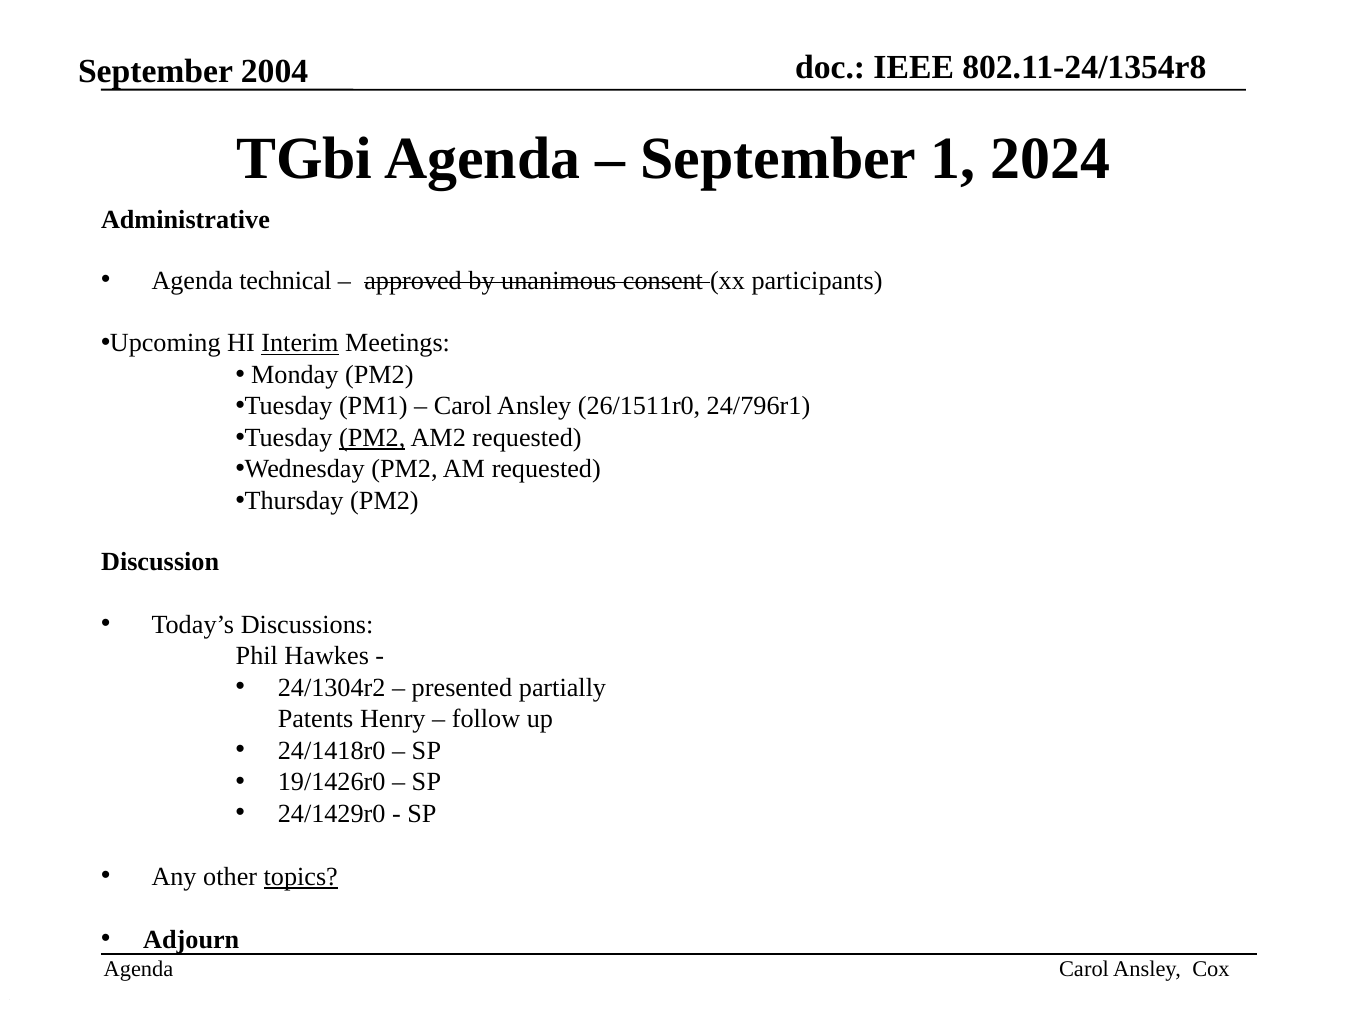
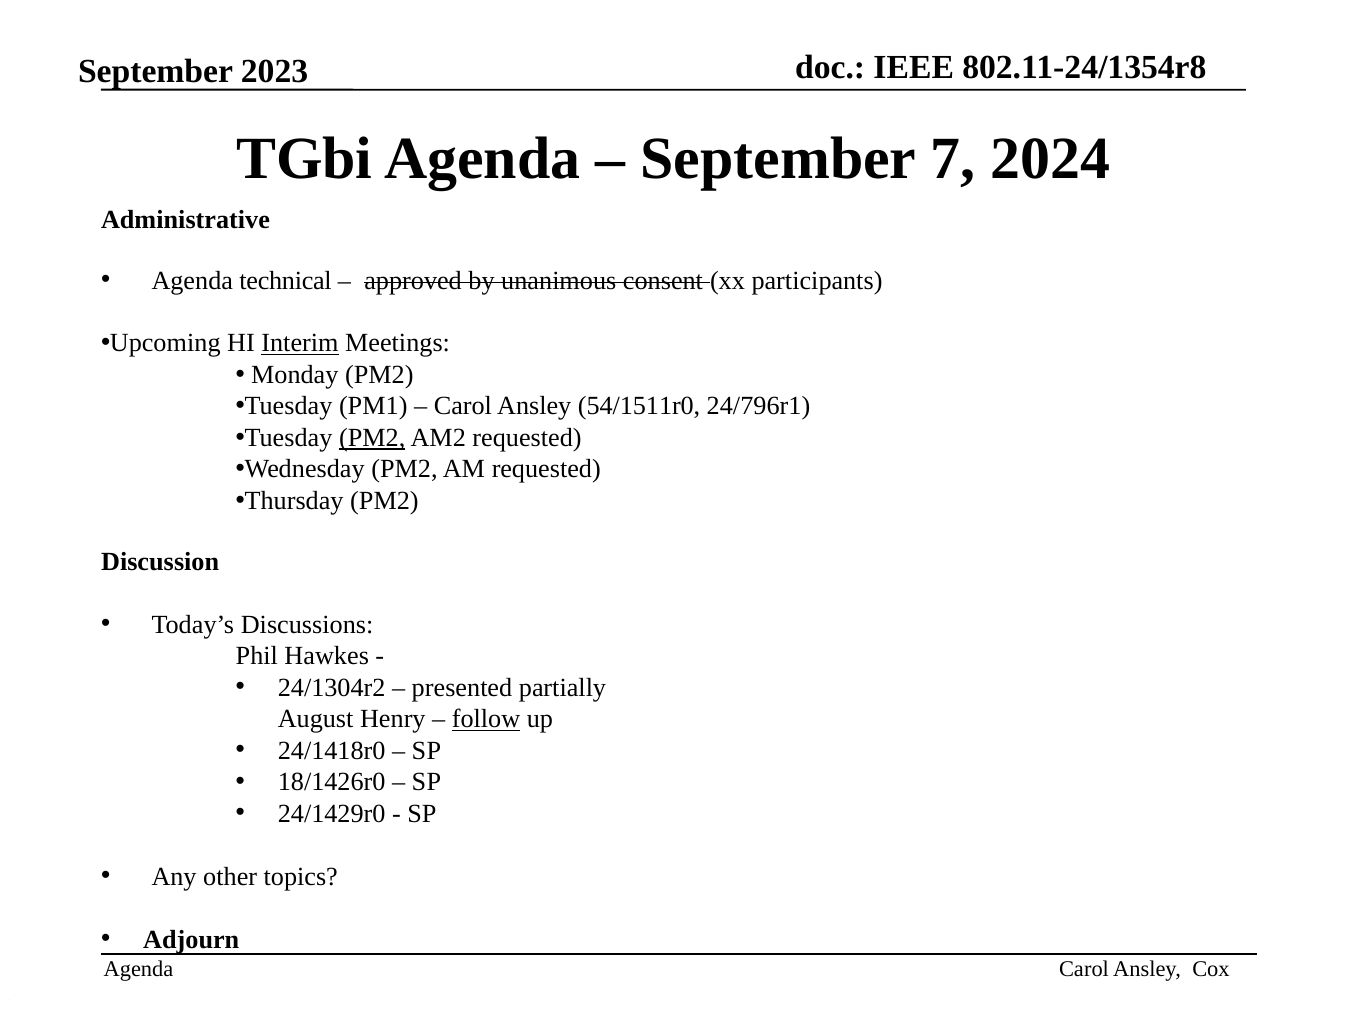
2004: 2004 -> 2023 (275, 72)
1: 1 -> 7 (953, 159)
26/1511r0: 26/1511r0 -> 54/1511r0 (639, 406)
Patents: Patents -> August (316, 719)
follow underline: none -> present (486, 719)
19/1426r0: 19/1426r0 -> 18/1426r0 (332, 782)
topics underline: present -> none (301, 877)
